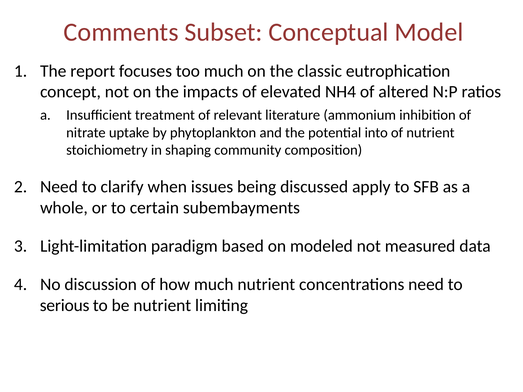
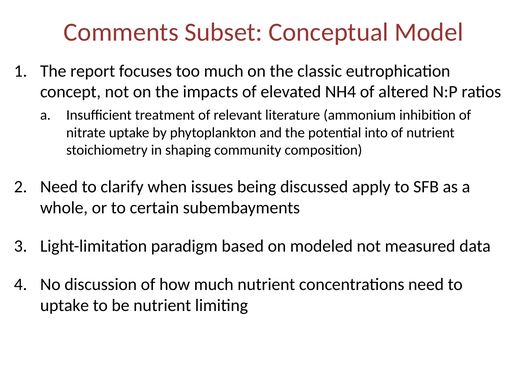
serious: serious -> uptake (65, 305)
